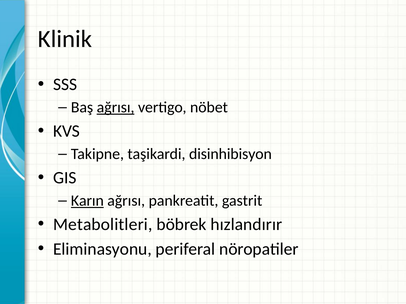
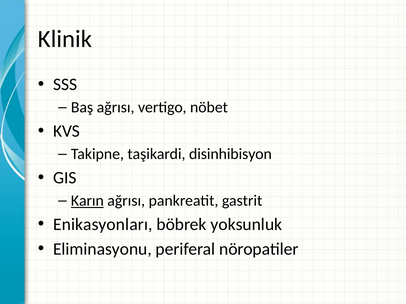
ağrısı underline: present -> none (116, 108)
Metabolitleri: Metabolitleri -> Enikasyonları (103, 225)
hızlandırır: hızlandırır -> yoksunluk (246, 225)
